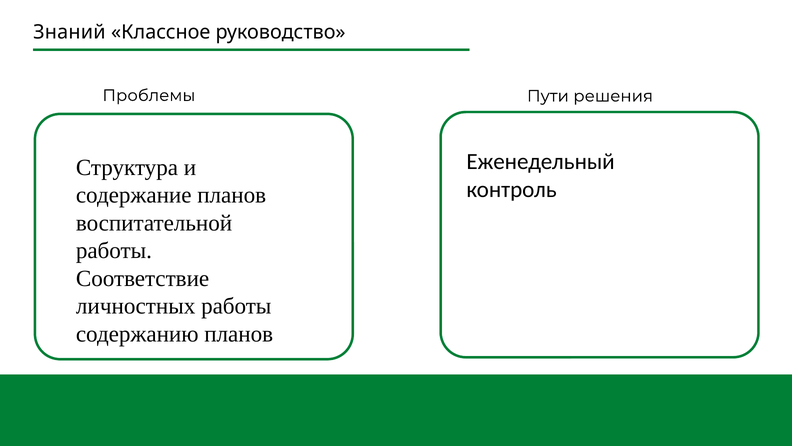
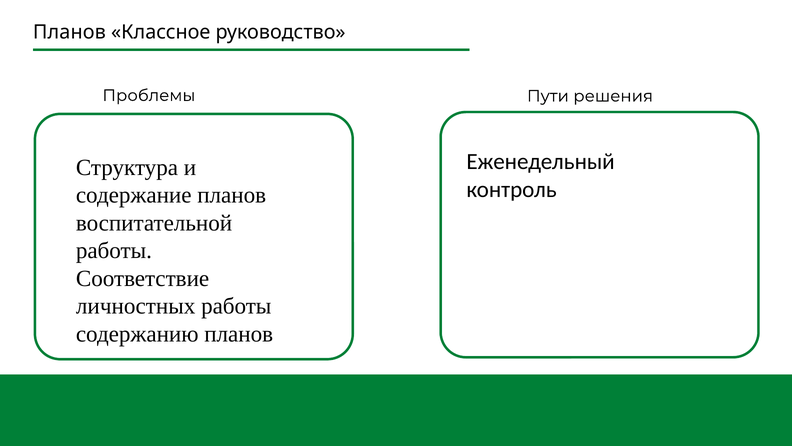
Знаний: Знаний -> Планов (69, 32)
